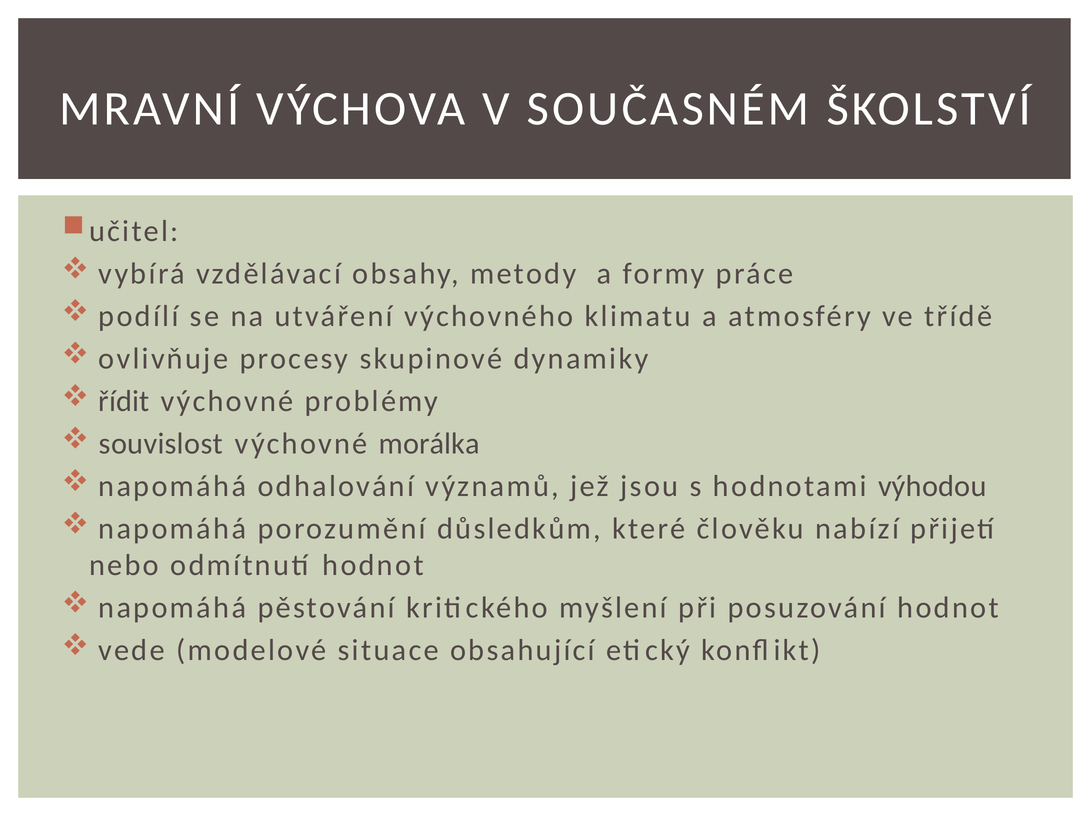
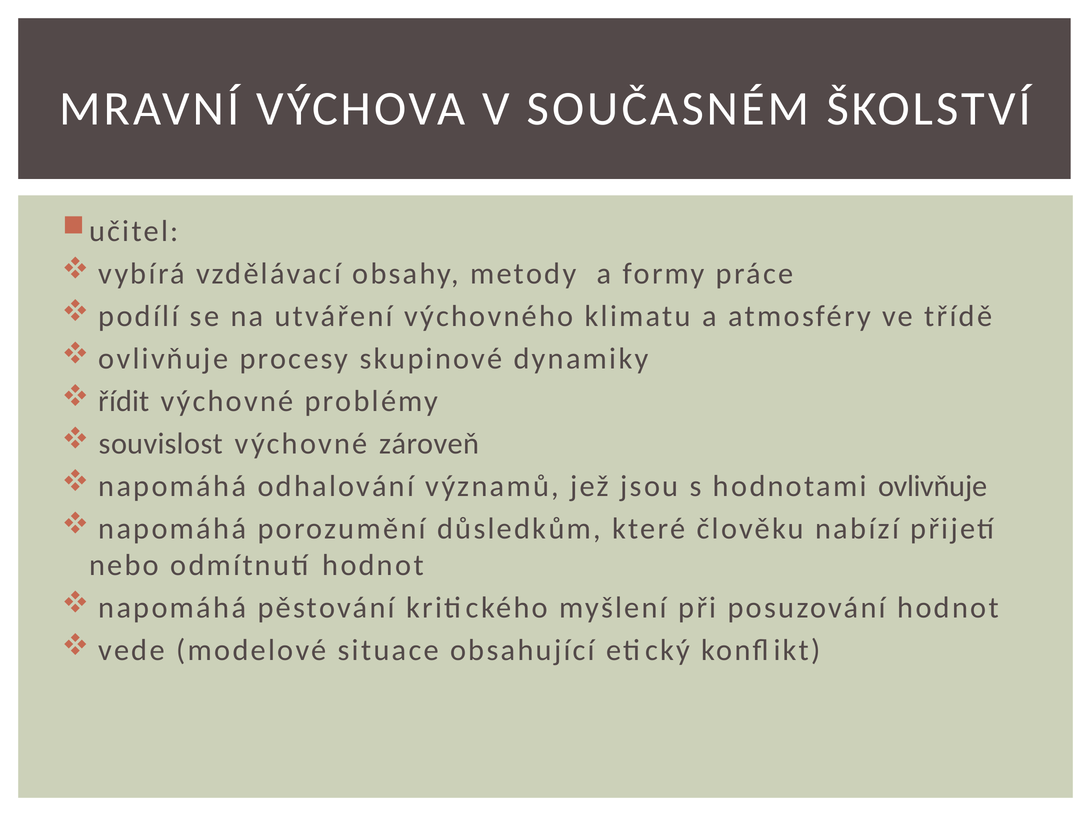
morálka: morálka -> zároveň (429, 444)
hodnotami výhodou: výhodou -> ovlivňuje (933, 486)
